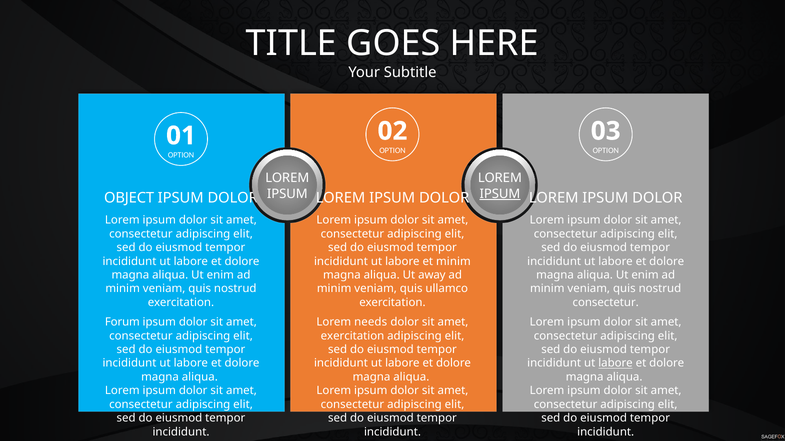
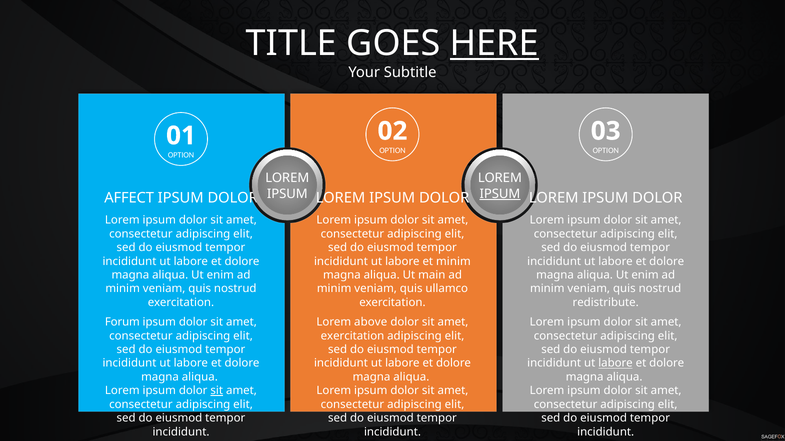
HERE underline: none -> present (494, 44)
OBJECT: OBJECT -> AFFECT (129, 198)
away: away -> main (432, 275)
consectetur: consectetur -> redistribute (606, 303)
needs: needs -> above (371, 322)
sit underline: none -> present (217, 391)
